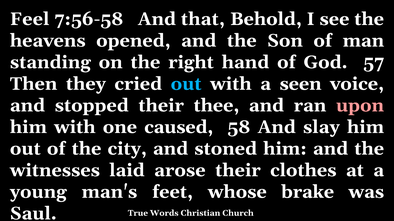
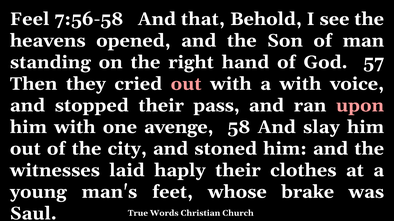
out colour: light blue -> pink (186, 84)
a seen: seen -> with (300, 84)
thee: thee -> pass (216, 106)
caused: caused -> avenge (179, 127)
arose: arose -> haply (180, 171)
